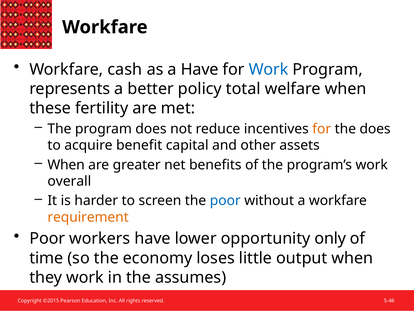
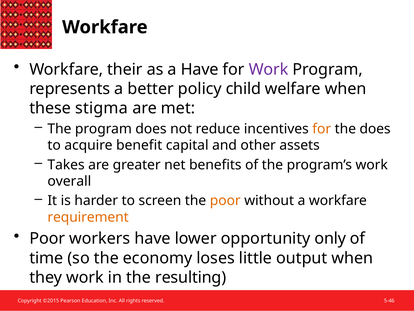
cash: cash -> their (125, 69)
Work colour: blue -> purple (269, 69)
total: total -> child (243, 89)
fertility: fertility -> stigma (102, 108)
When: When -> Takes (66, 165)
poor colour: blue -> orange (225, 200)
assumes: assumes -> resulting (191, 277)
